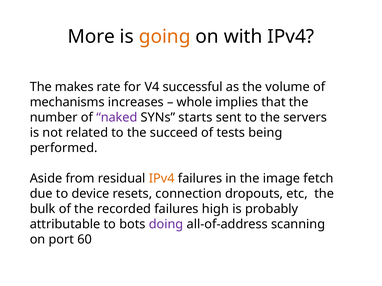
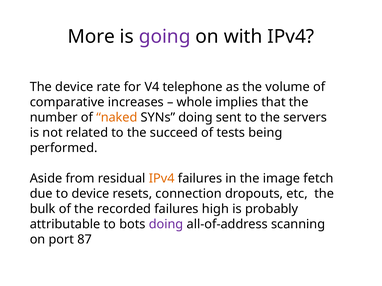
going colour: orange -> purple (165, 37)
The makes: makes -> device (74, 87)
successful: successful -> telephone (193, 87)
mechanisms: mechanisms -> comparative (67, 102)
naked colour: purple -> orange (117, 118)
SYNs starts: starts -> doing (196, 118)
60: 60 -> 87 (85, 240)
